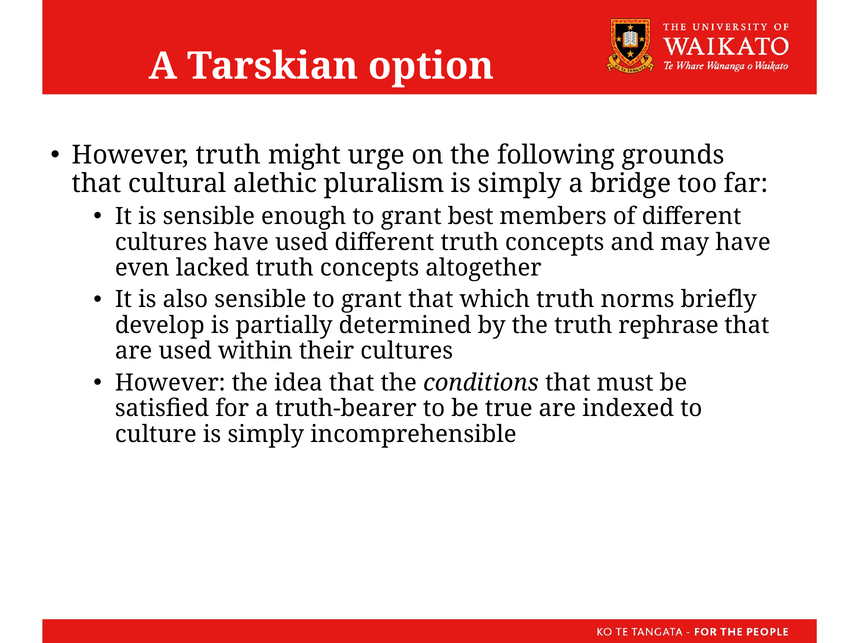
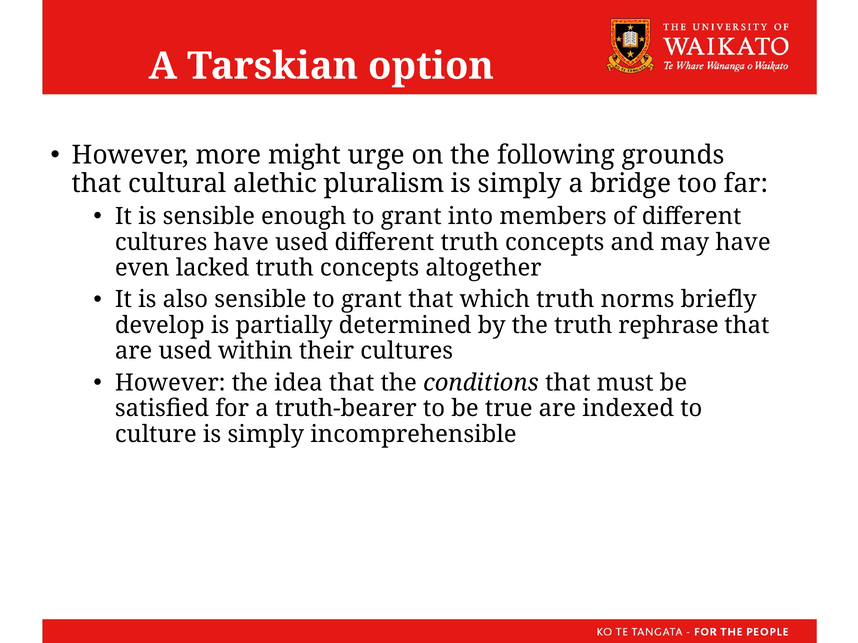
However truth: truth -> more (229, 155)
best: best -> into (471, 217)
